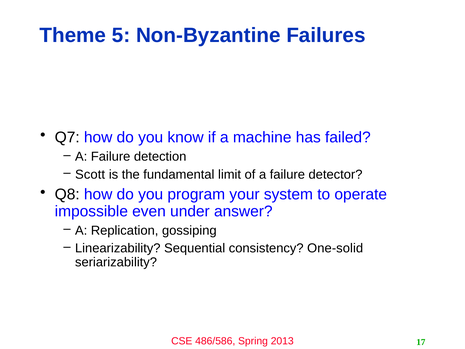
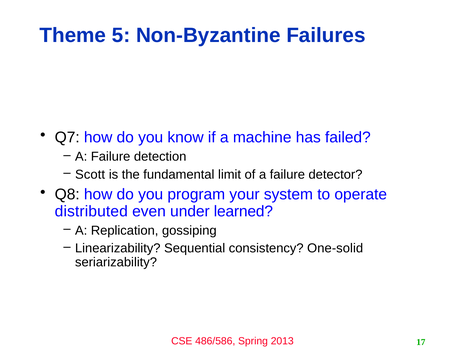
impossible: impossible -> distributed (91, 211)
answer: answer -> learned (243, 211)
